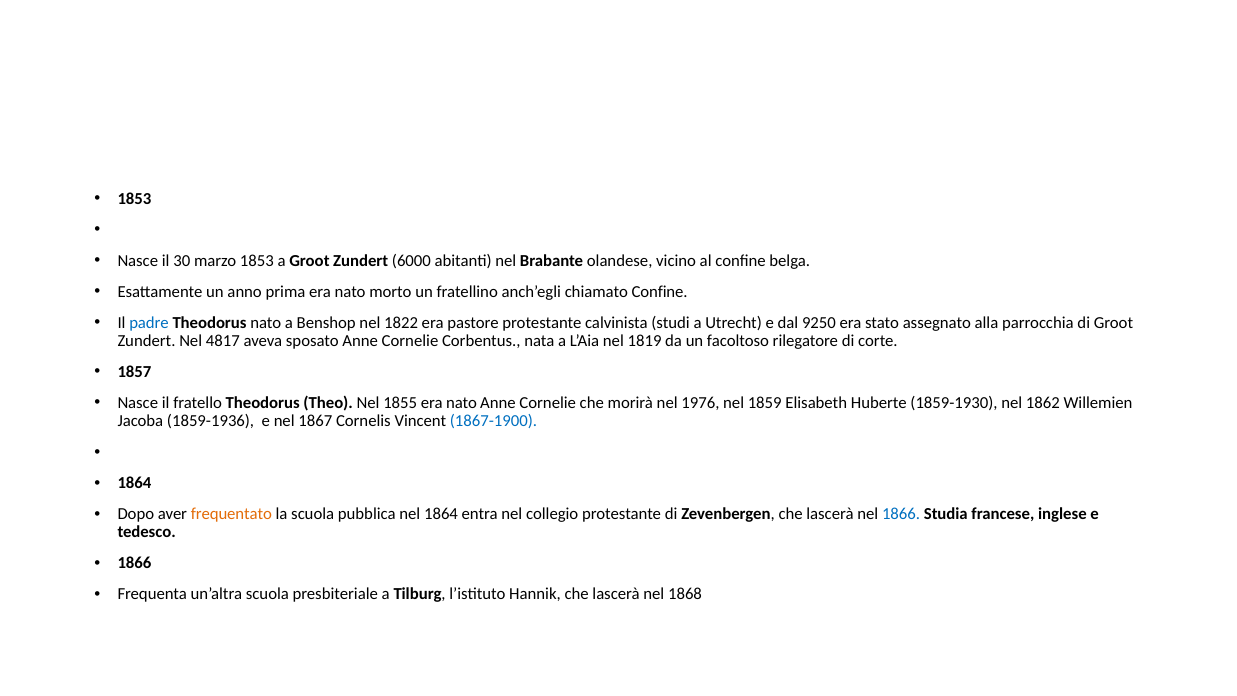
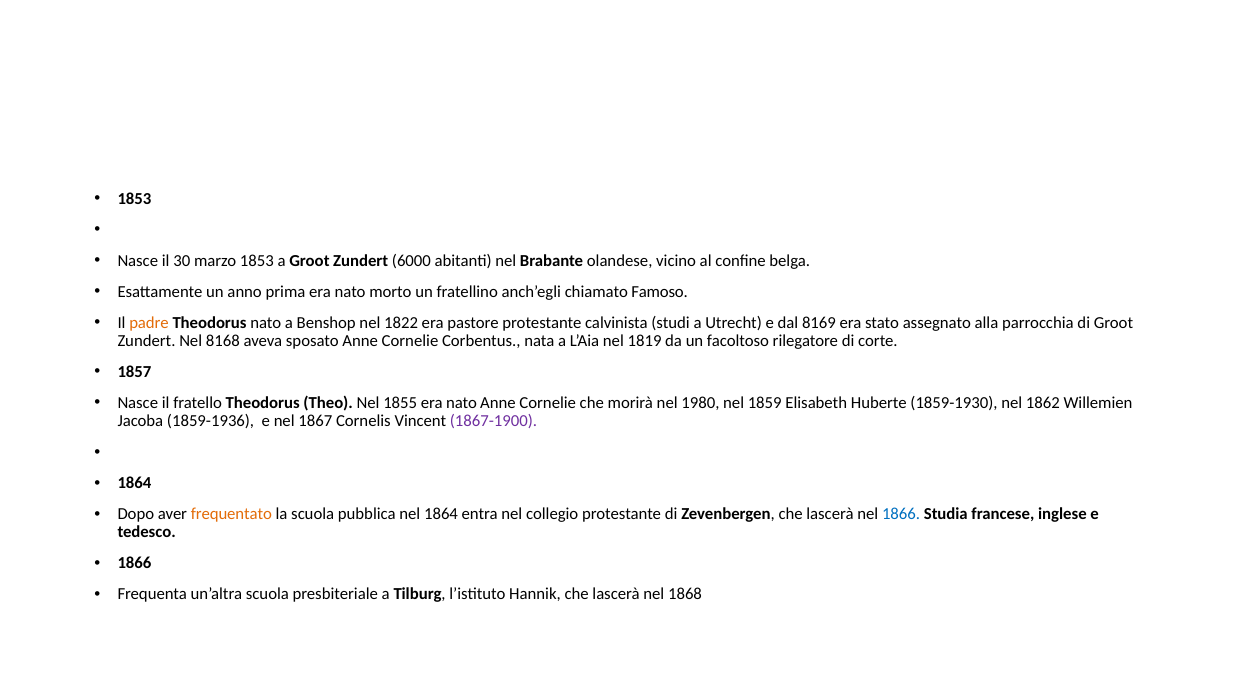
chiamato Confine: Confine -> Famoso (660, 292)
padre colour: blue -> orange (149, 323)
9250: 9250 -> 8169 (819, 323)
4817: 4817 -> 8168 (223, 341)
1976: 1976 -> 1980 (700, 403)
1867-1900 colour: blue -> purple (494, 421)
